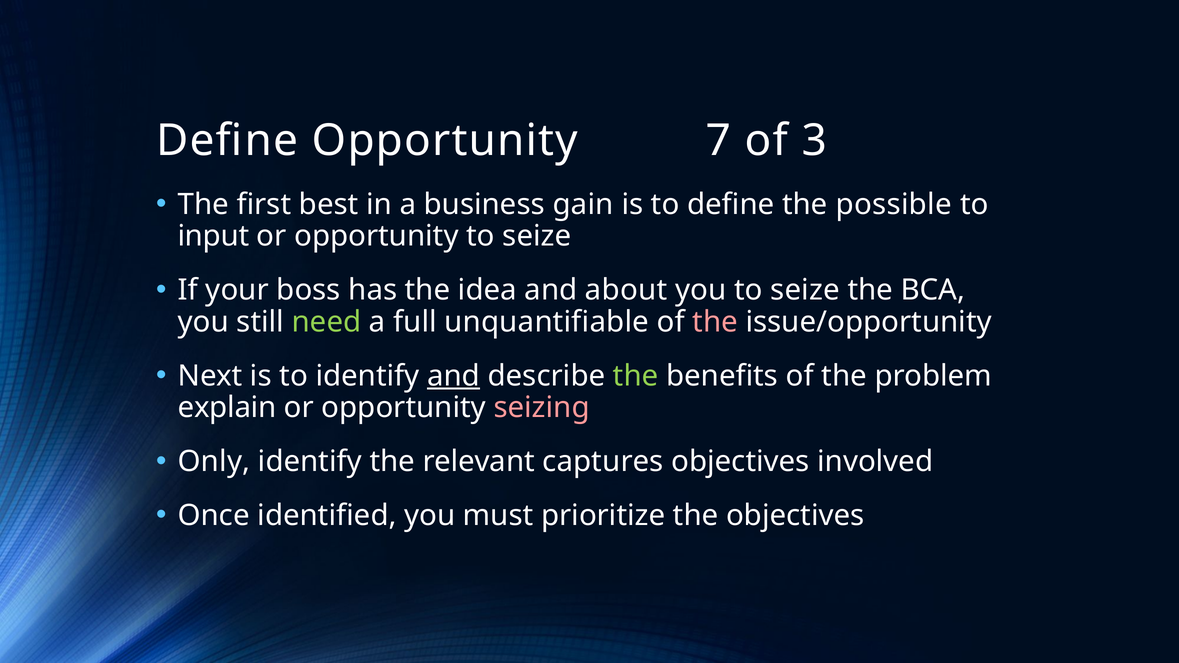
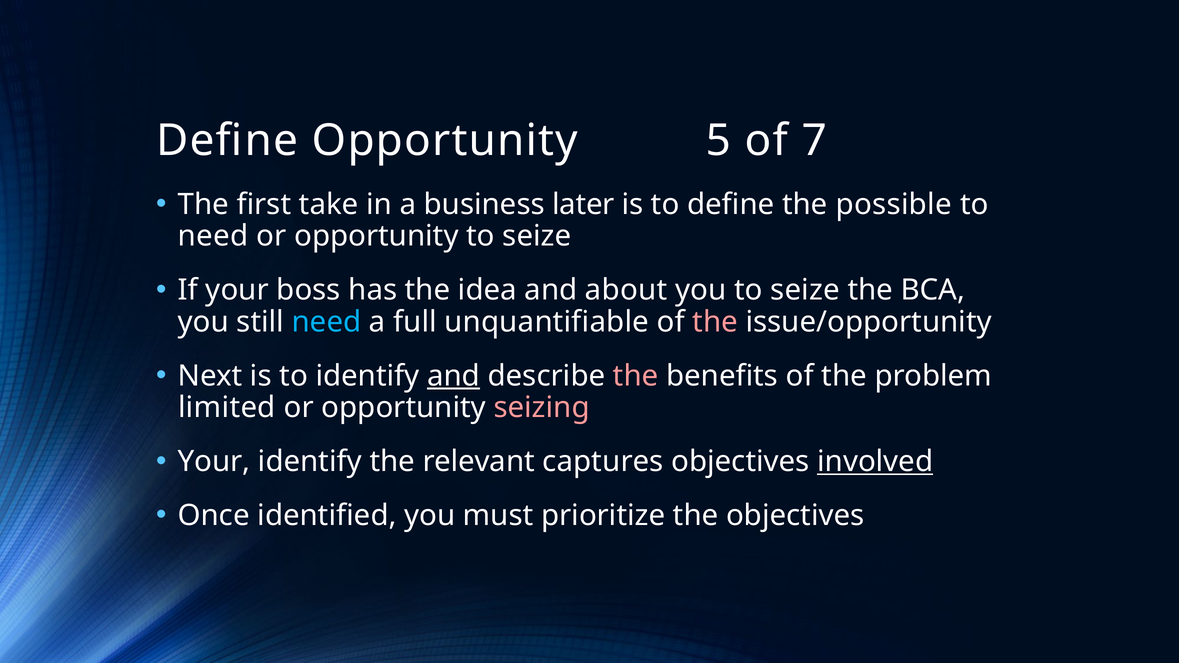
7: 7 -> 5 (718, 141)
3: 3 -> 7 (815, 141)
best: best -> take (329, 204)
gain: gain -> later (583, 204)
input: input -> need (213, 236)
need colour: light green -> light blue (326, 322)
the colour: light green -> pink (636, 376)
explain: explain -> limited (227, 408)
Only: Only -> Your (214, 462)
involved underline: none -> present (875, 462)
